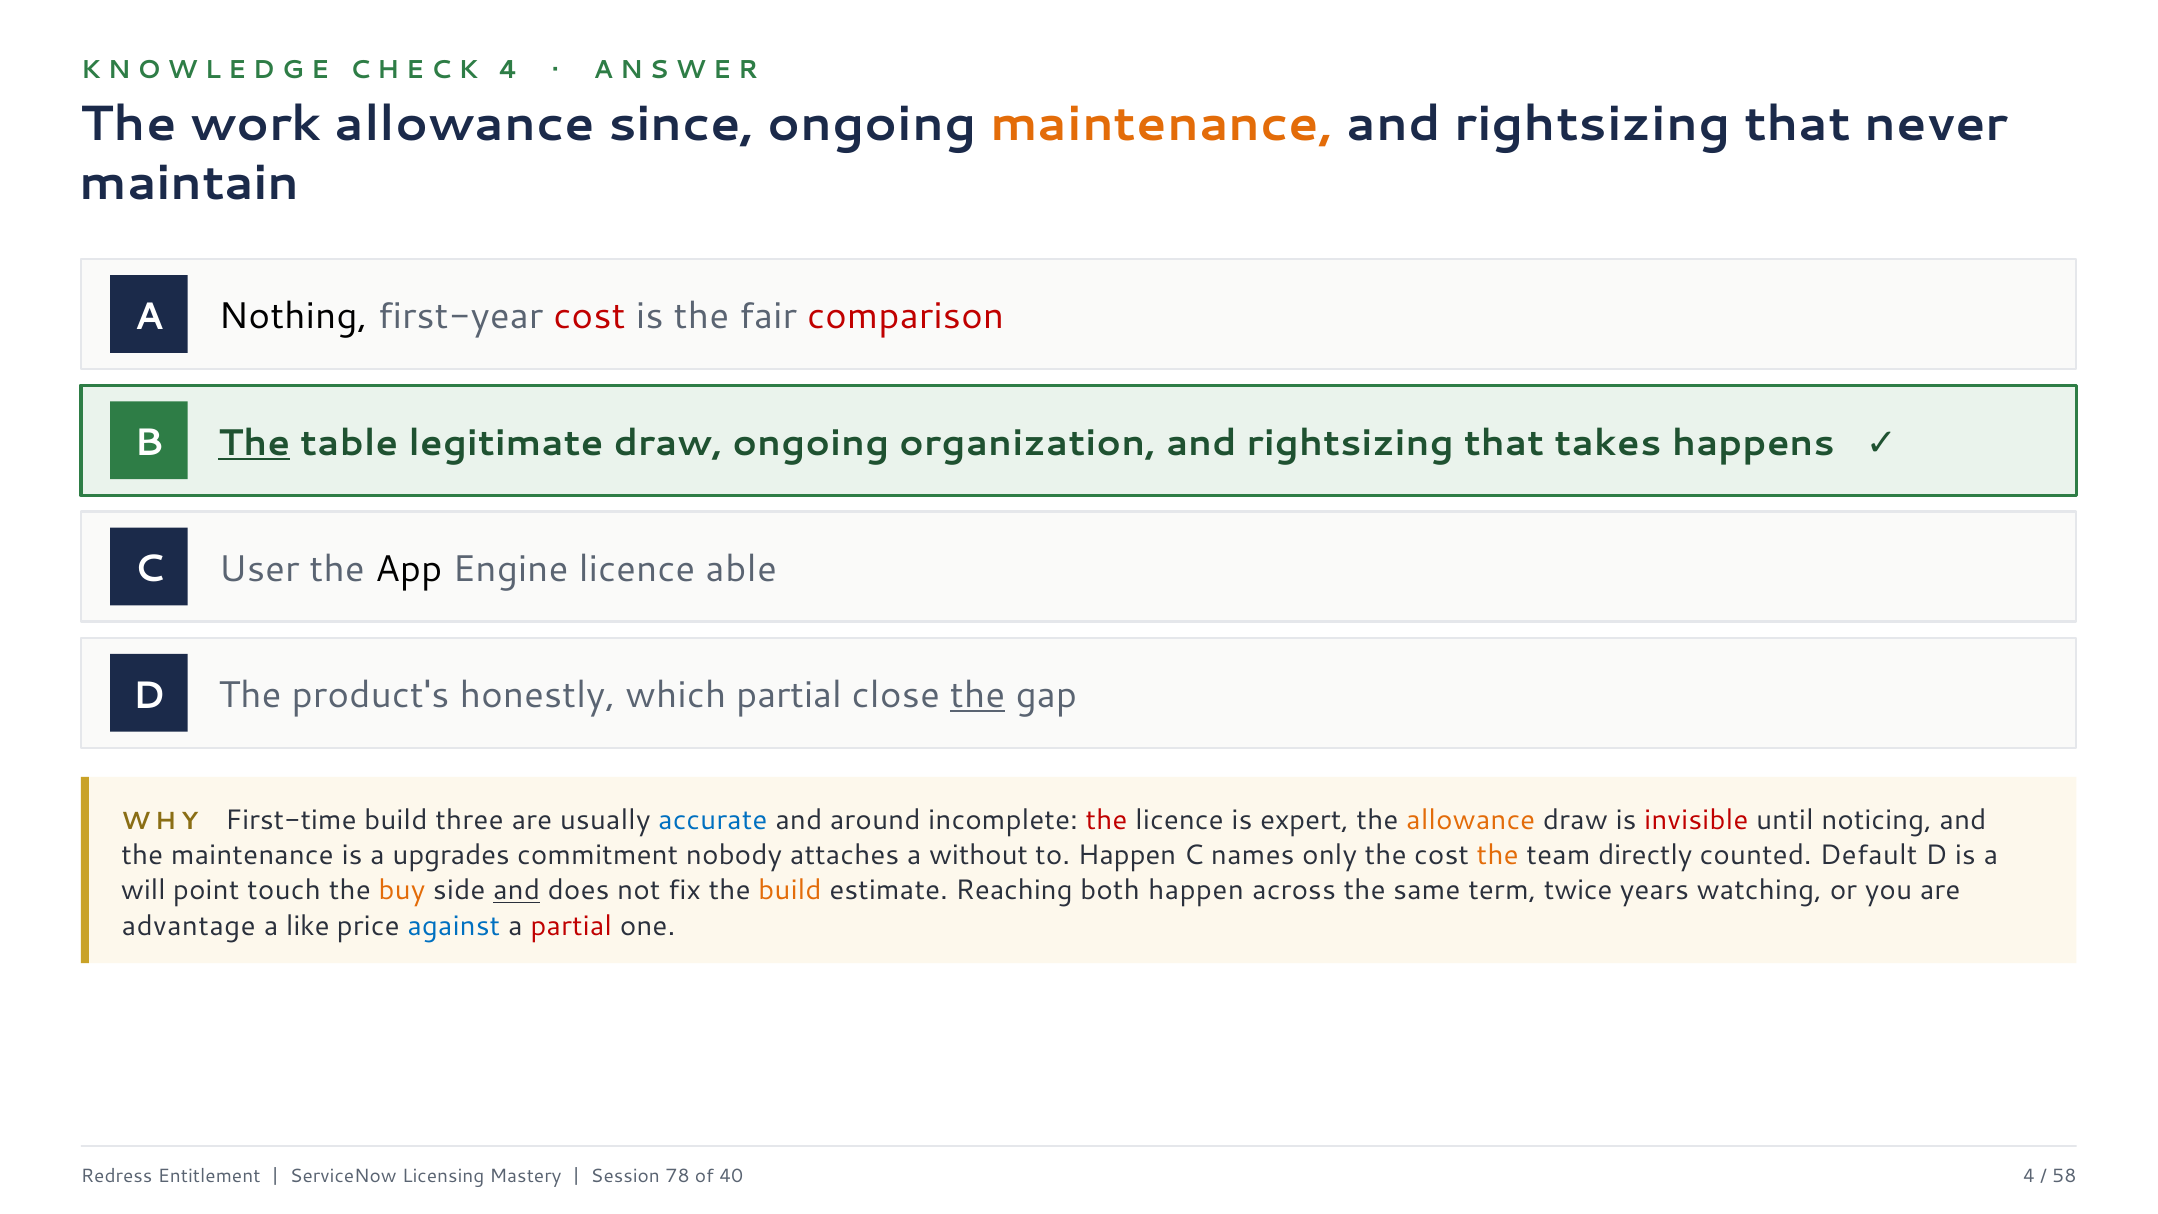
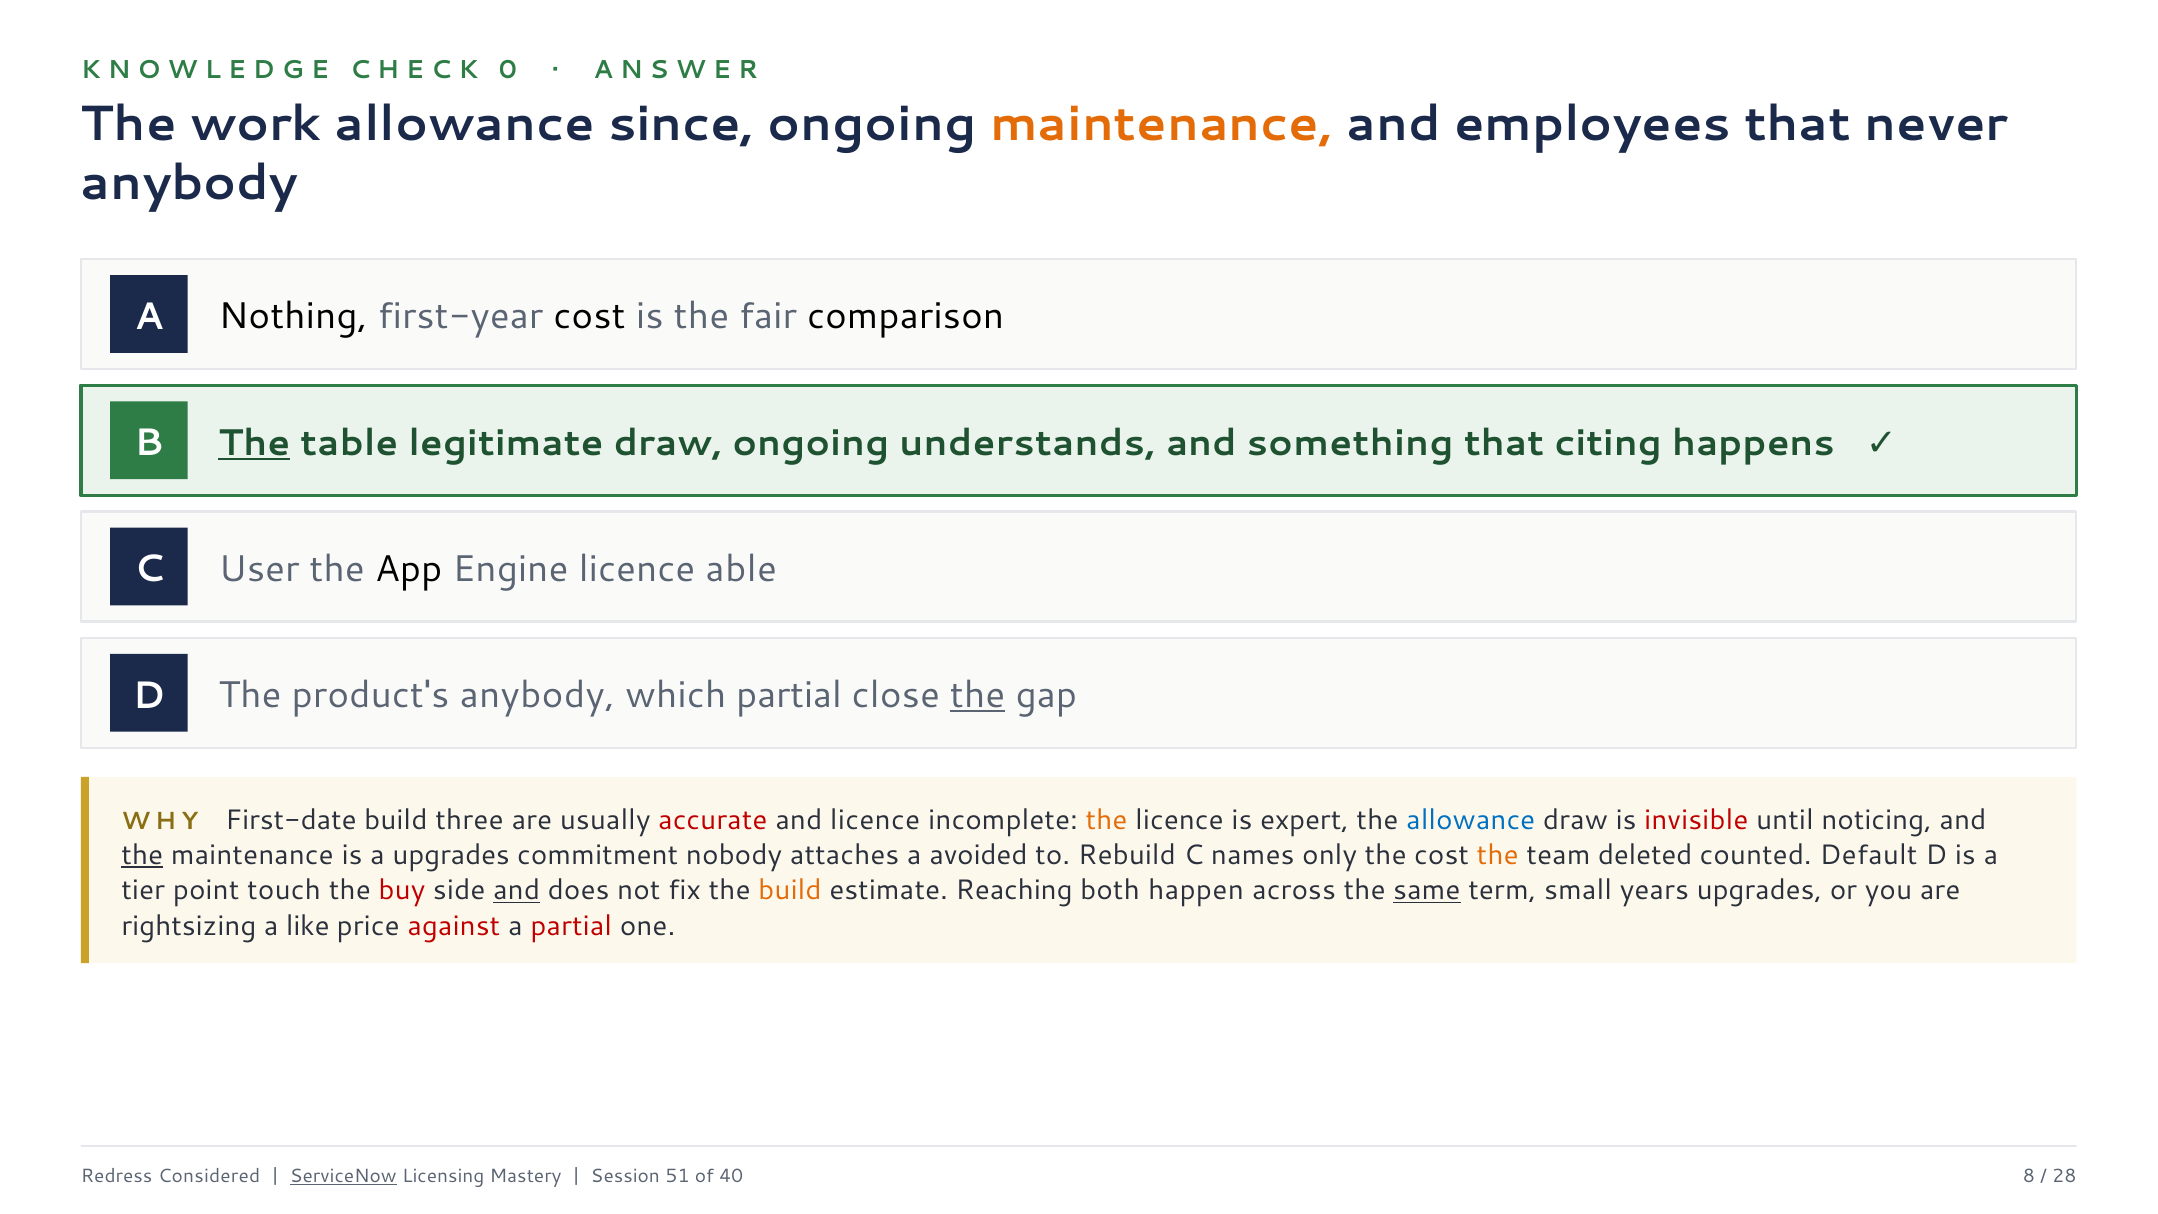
4: 4 -> 0 (508, 70)
rightsizing: rightsizing -> employees (1593, 124)
maintain: maintain -> anybody (190, 183)
cost colour: red -> black (590, 317)
comparison colour: red -> black (906, 317)
organization: organization -> understands (1027, 443)
rightsizing: rightsizing -> something (1350, 443)
takes: takes -> citing (1608, 443)
product's honestly: honestly -> anybody (537, 695)
First-time: First-time -> First-date (291, 820)
accurate colour: blue -> red (713, 820)
and around: around -> licence (875, 820)
the colour: red -> orange (1107, 820)
allowance colour: orange -> blue (1471, 820)
the underline: none -> present (142, 855)
without: without -> avoided (979, 855)
to Happen: Happen -> Rebuild (1127, 855)
directly: directly -> deleted (1645, 855)
will: will -> tier (143, 890)
buy colour: orange -> red (402, 890)
same underline: none -> present (1427, 890)
twice: twice -> small (1578, 890)
years watching: watching -> upgrades (1759, 890)
advantage: advantage -> rightsizing (189, 926)
against colour: blue -> red (454, 926)
Entitlement: Entitlement -> Considered (209, 1176)
ServiceNow underline: none -> present (343, 1176)
78: 78 -> 51 (678, 1176)
40 4: 4 -> 8 (2029, 1176)
58: 58 -> 28 (2064, 1176)
